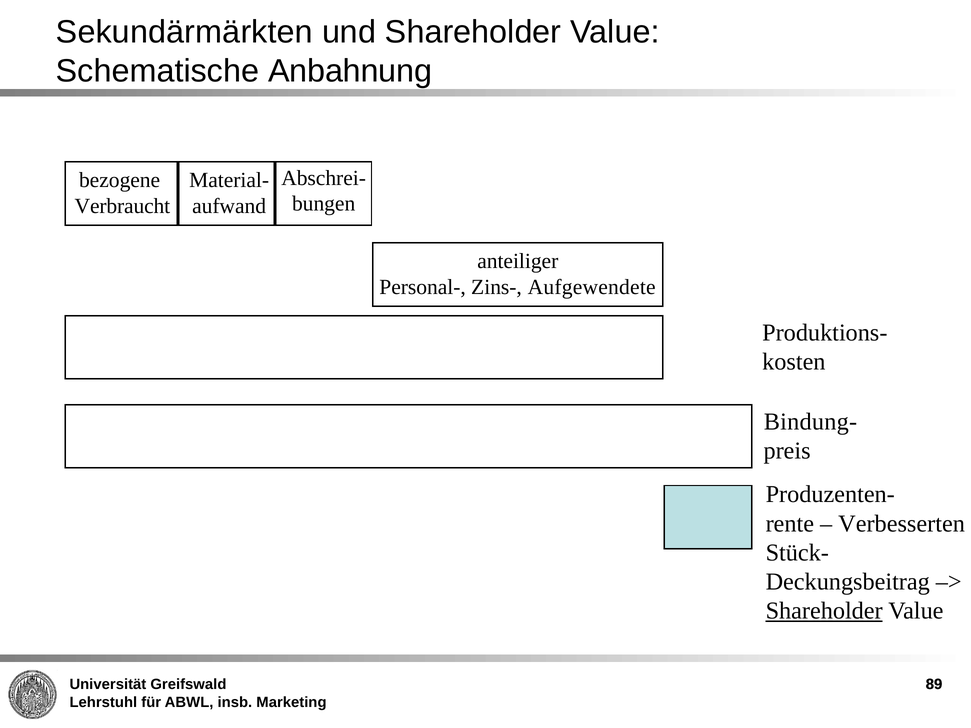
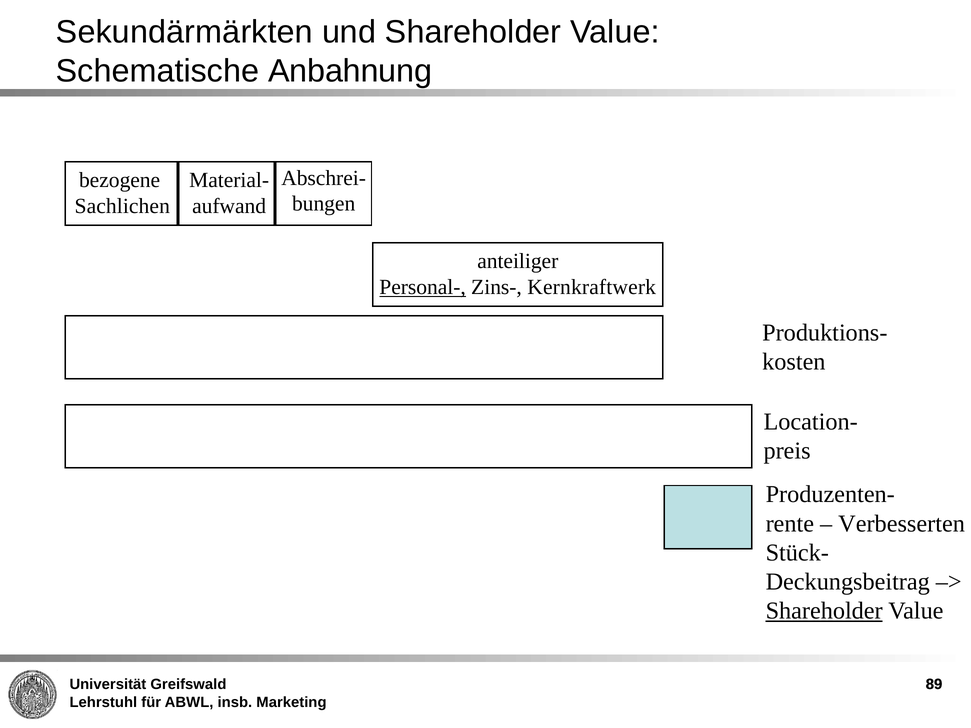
Verbraucht: Verbraucht -> Sachlichen (122, 206)
Personal- underline: none -> present (423, 287)
Aufgewendete: Aufgewendete -> Kernkraftwerk (592, 287)
Bindung-: Bindung- -> Location- (811, 422)
